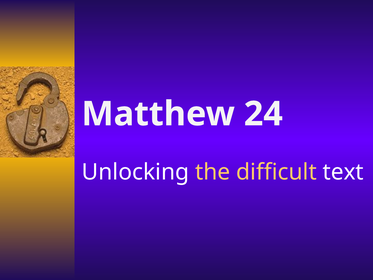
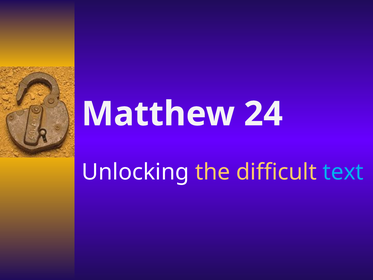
text colour: white -> light blue (343, 172)
